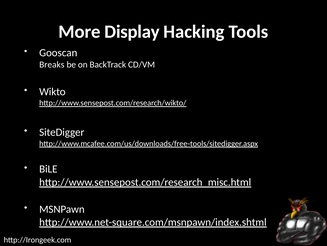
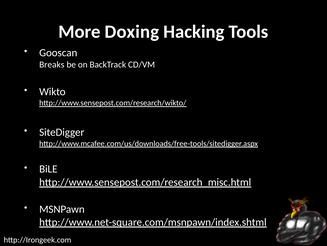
Display: Display -> Doxing (132, 32)
